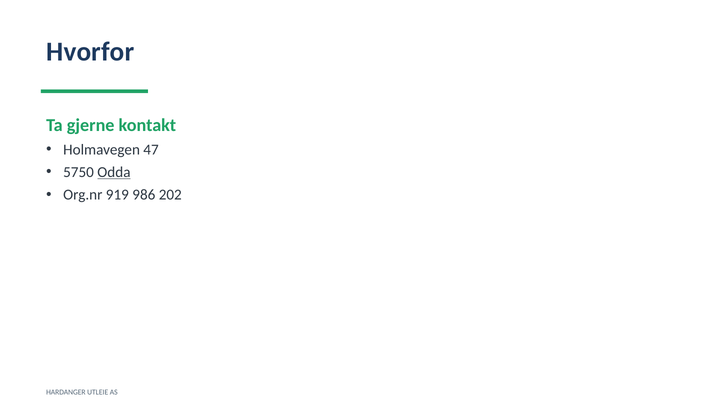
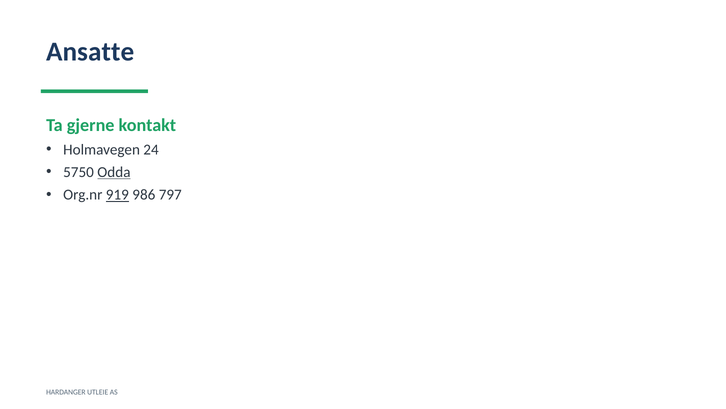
Hvorfor: Hvorfor -> Ansatte (90, 52)
47: 47 -> 24 (151, 149)
919 underline: none -> present (117, 195)
202: 202 -> 797 (170, 195)
